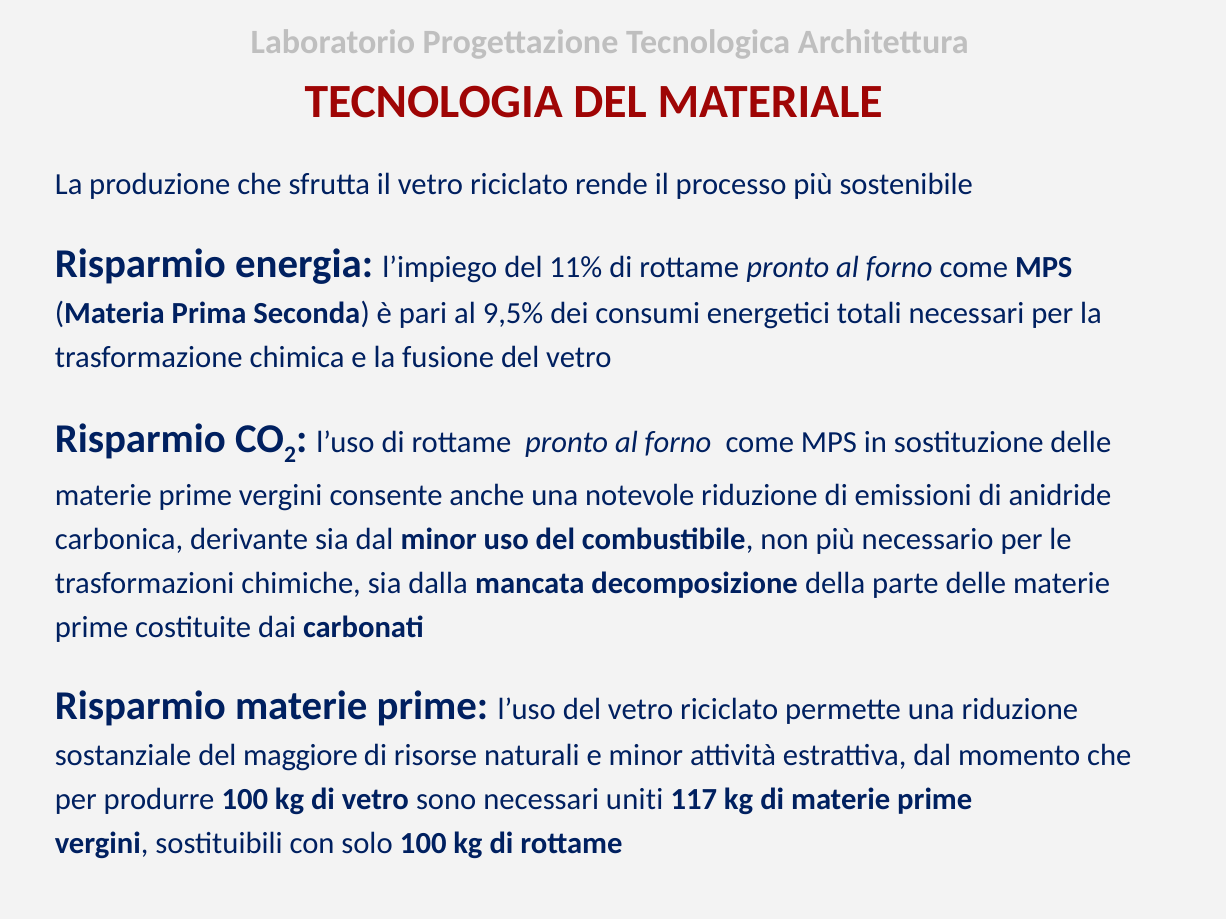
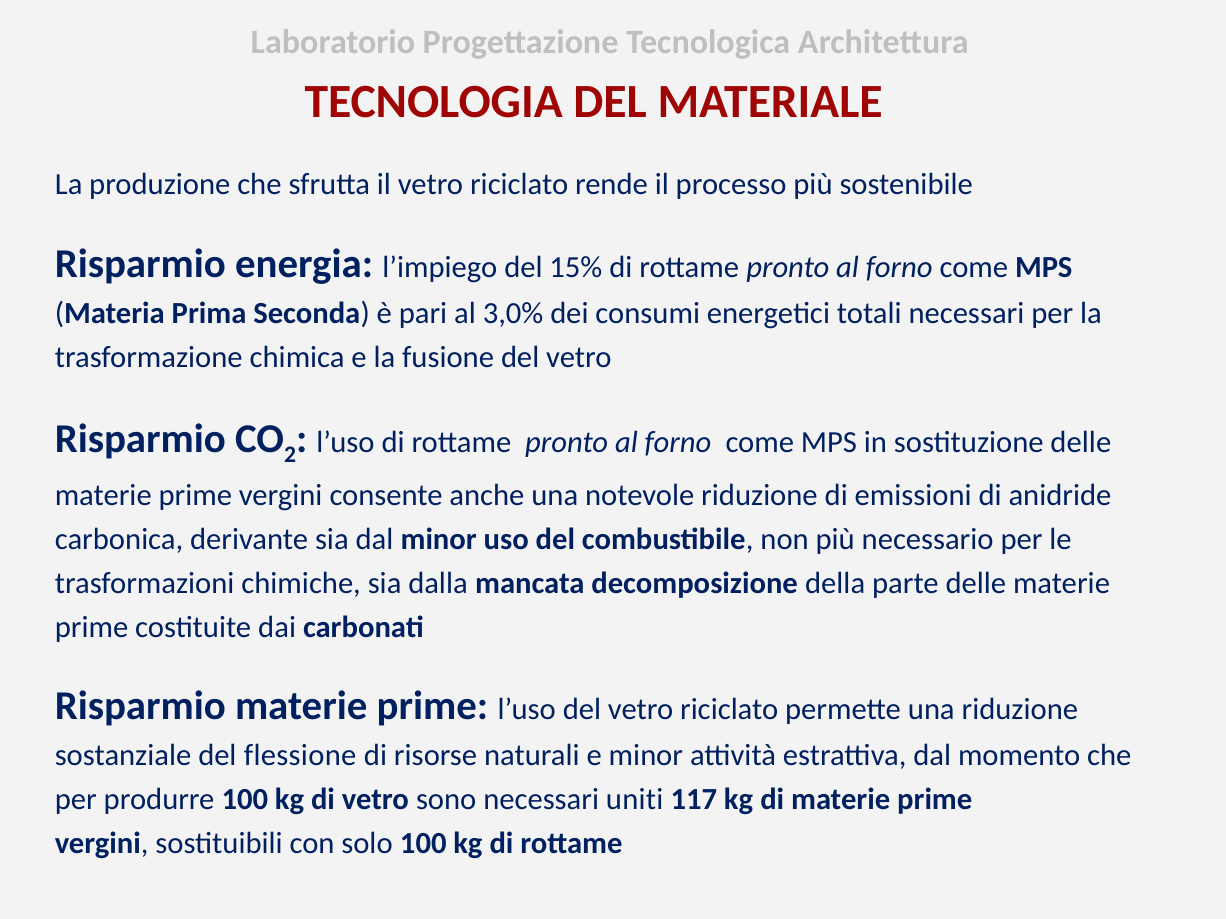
11%: 11% -> 15% (576, 267)
9,5%: 9,5% -> 3,0% (513, 313)
maggiore: maggiore -> flessione (300, 755)
